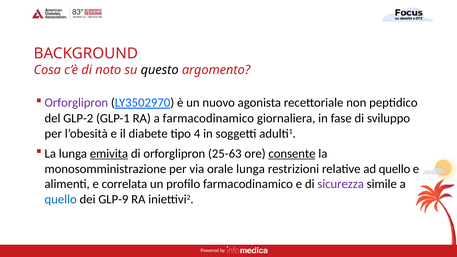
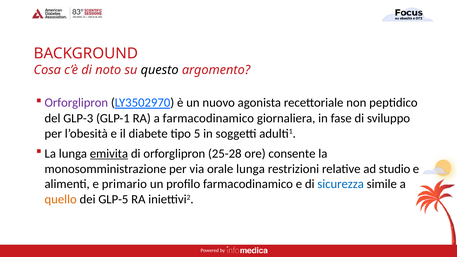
GLP-2: GLP-2 -> GLP-3 (78, 118)
4: 4 -> 5 (197, 134)
25-63: 25-63 -> 25-28 (225, 154)
consente underline: present -> none (292, 154)
ad quello: quello -> studio (395, 169)
correlata: correlata -> primario (124, 184)
sicurezza colour: purple -> blue (341, 184)
quello colour: blue -> orange (61, 199)
GLP-9: GLP-9 -> GLP-5 (113, 199)
